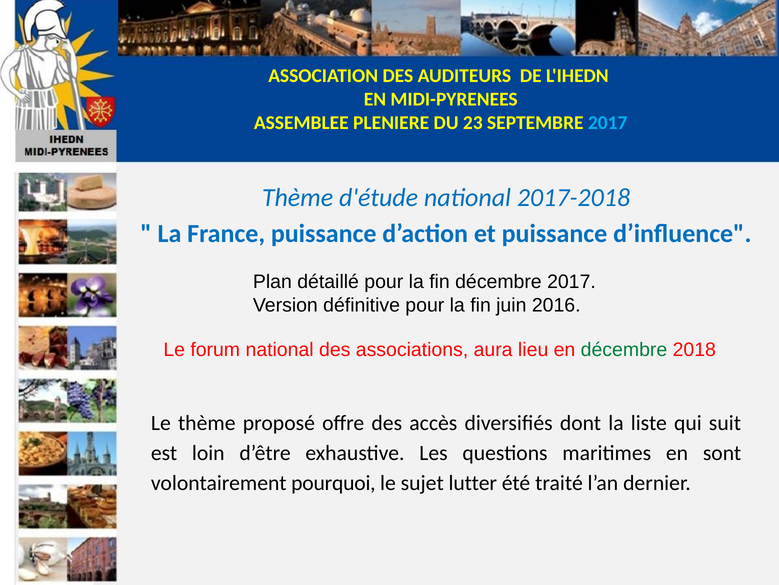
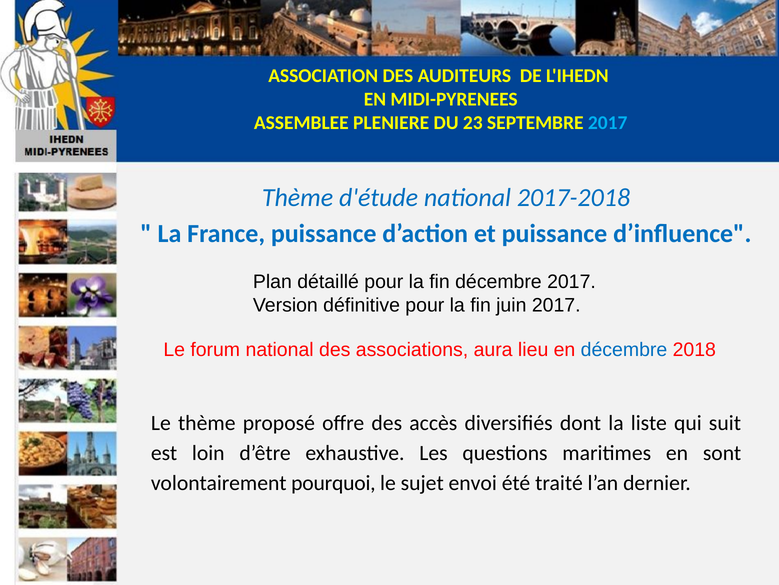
juin 2016: 2016 -> 2017 (556, 305)
décembre colour: green -> blue (624, 349)
lutter: lutter -> envoi (473, 482)
